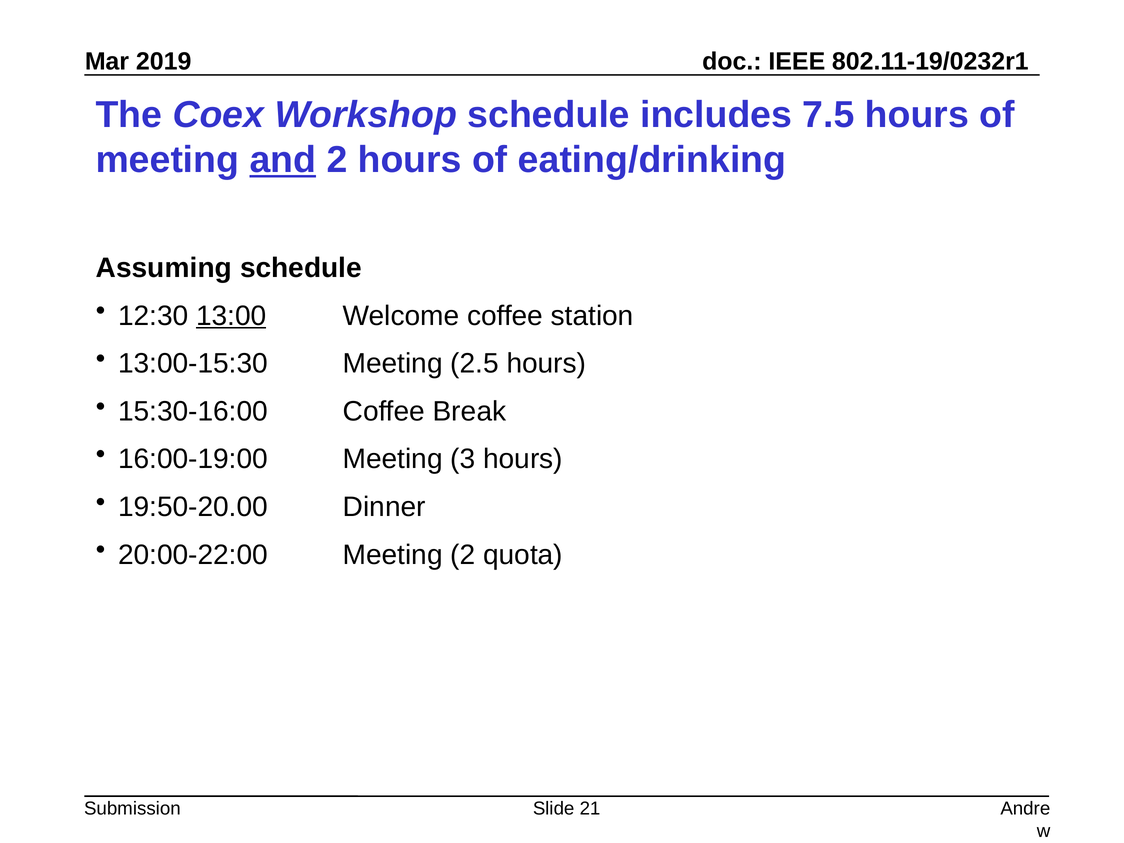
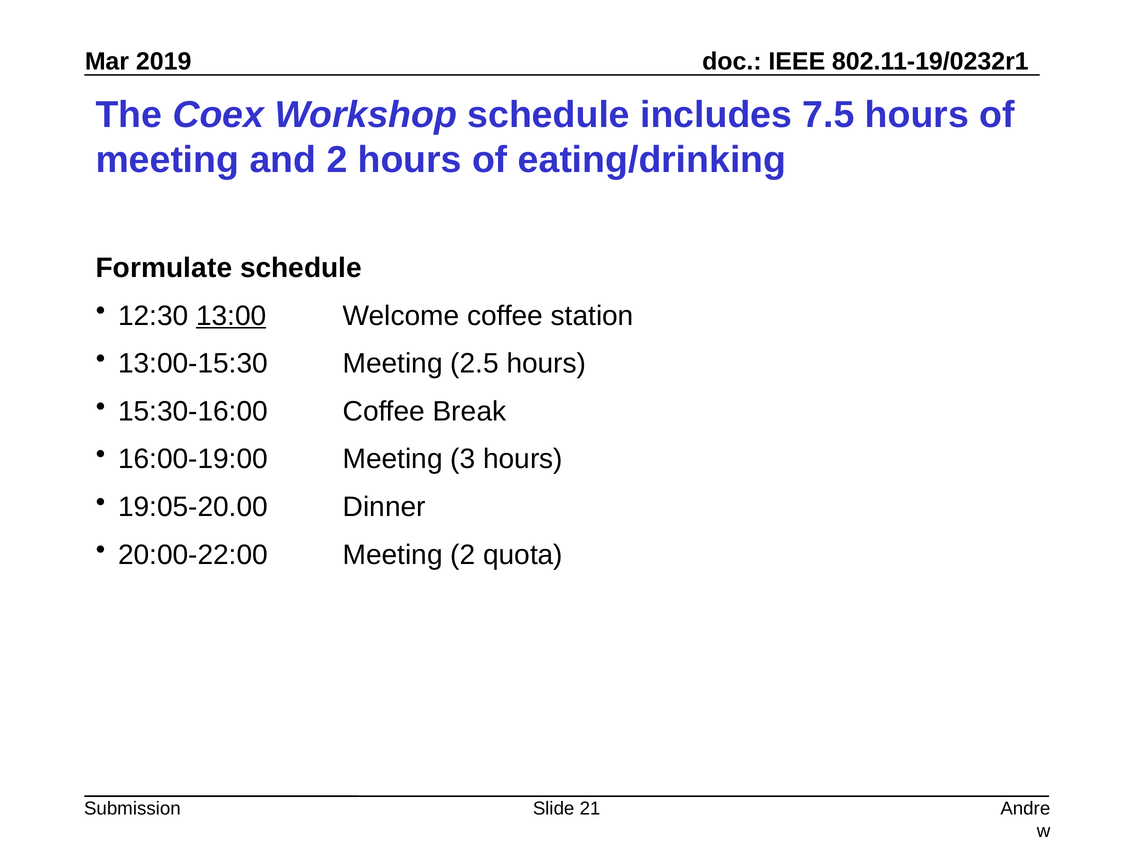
and underline: present -> none (283, 160)
Assuming: Assuming -> Formulate (164, 268)
19:50-20.00: 19:50-20.00 -> 19:05-20.00 (193, 507)
